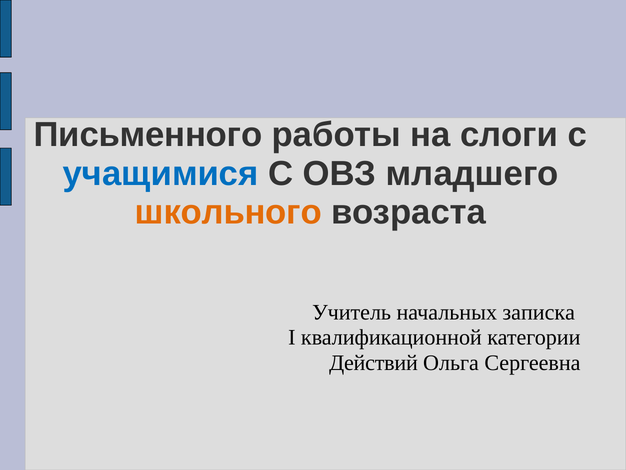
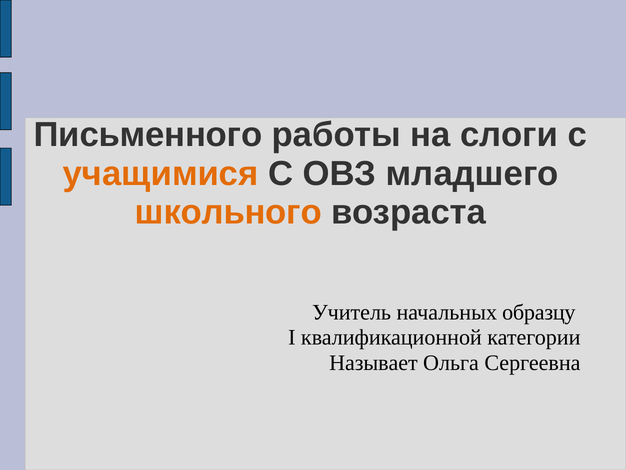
учащимися colour: blue -> orange (161, 173)
записка: записка -> образцу (539, 312)
Действий: Действий -> Называет (373, 362)
